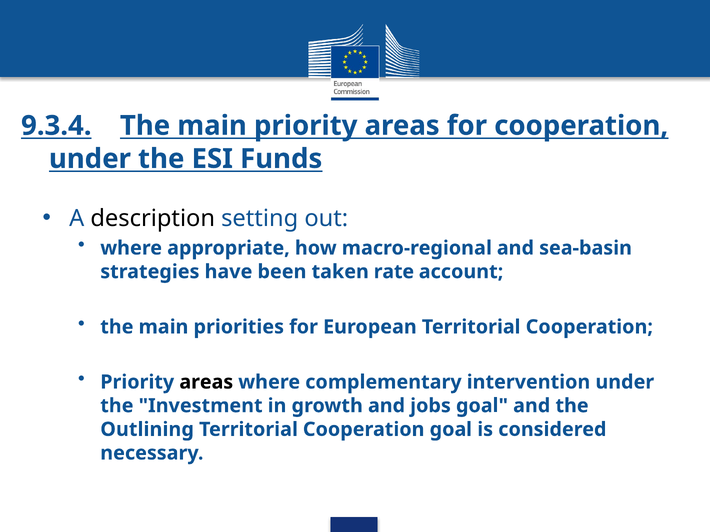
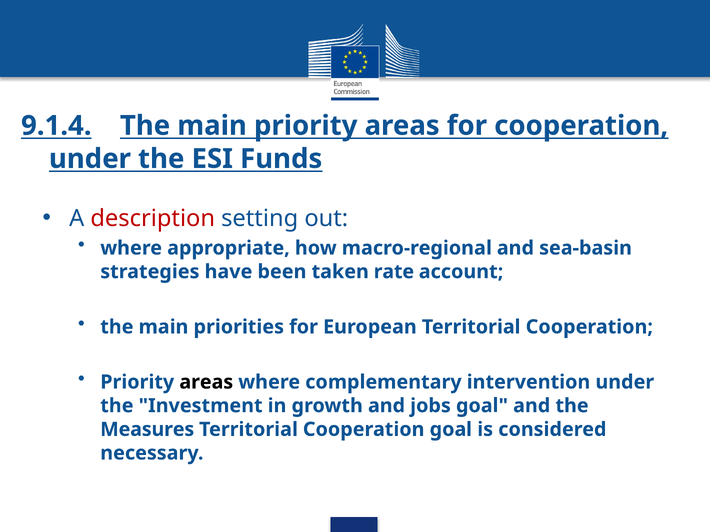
9.3.4: 9.3.4 -> 9.1.4 (56, 126)
description colour: black -> red (153, 219)
Outlining: Outlining -> Measures (147, 430)
